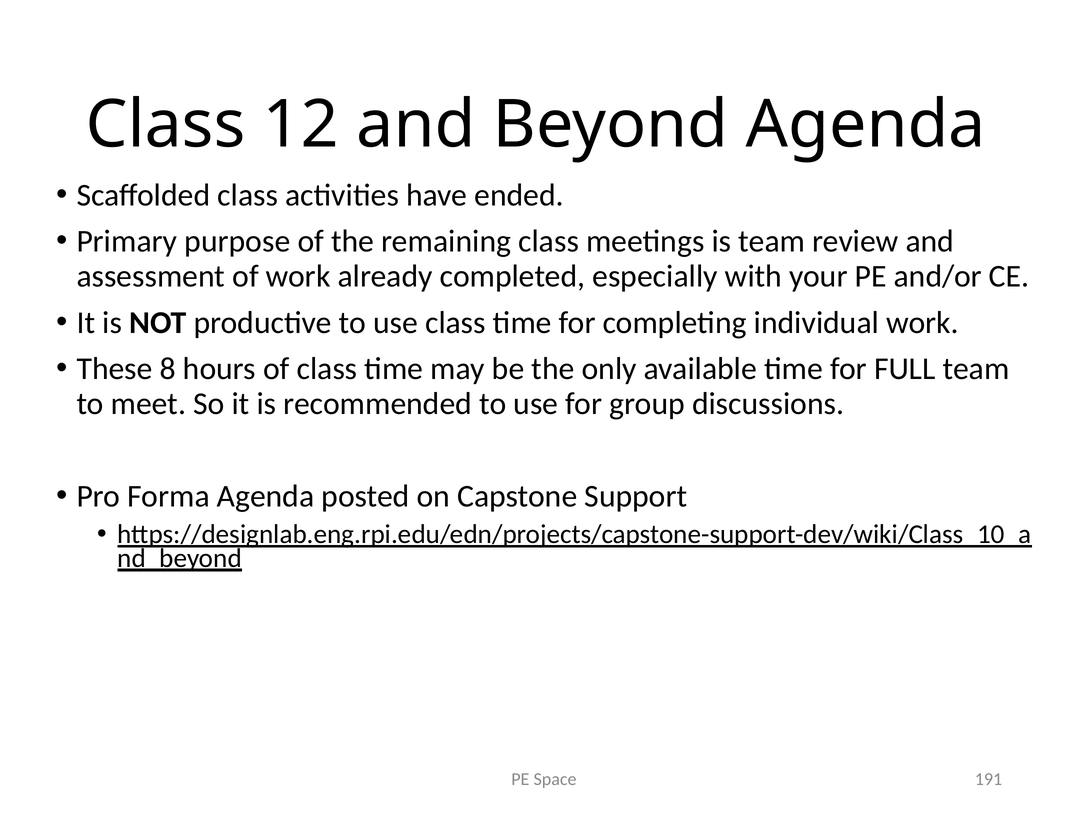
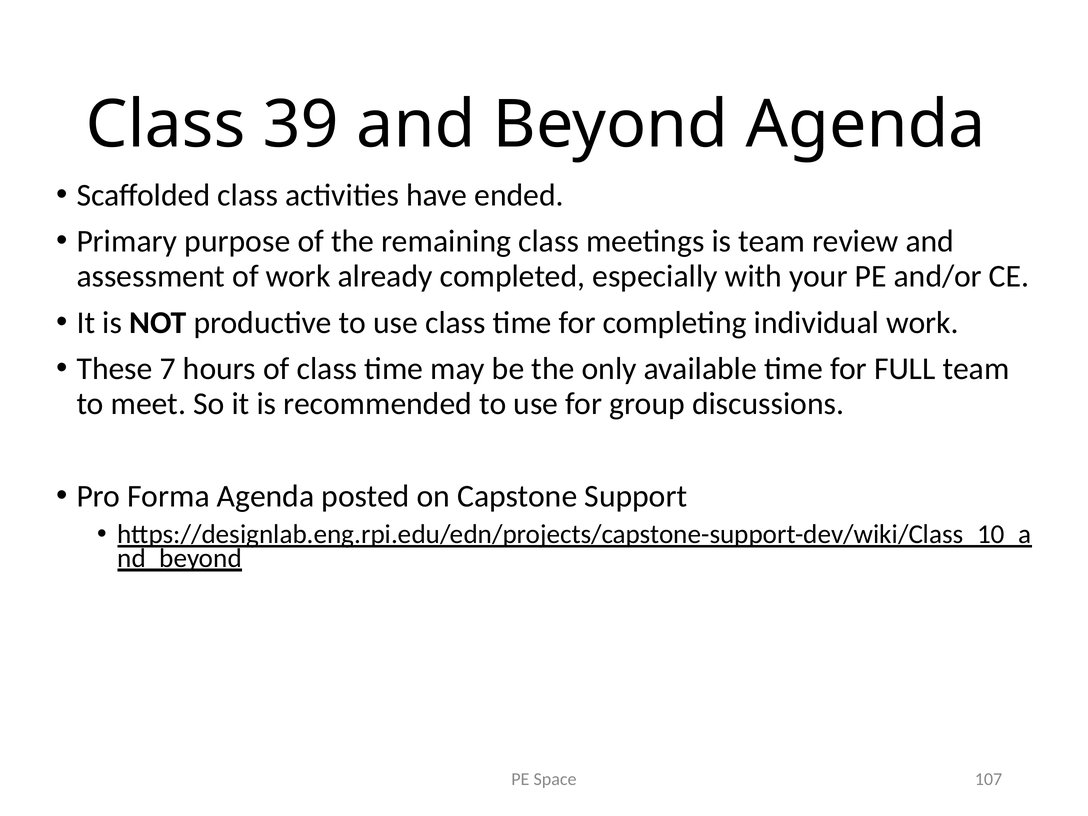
12: 12 -> 39 (301, 125)
8: 8 -> 7 (168, 369)
191: 191 -> 107 (989, 779)
